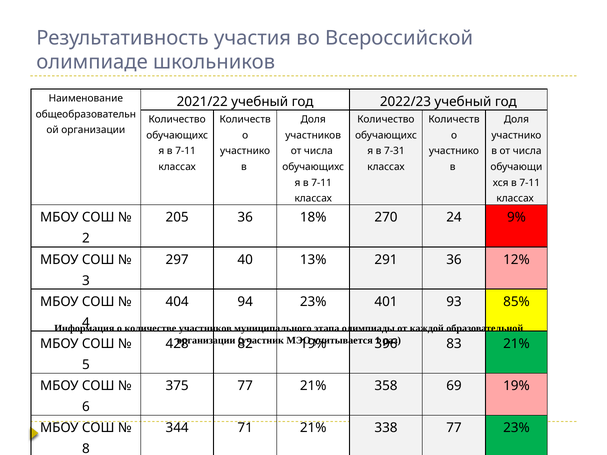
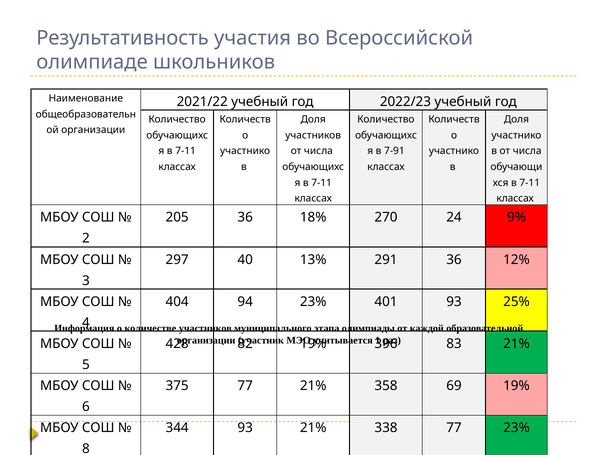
7-31: 7-31 -> 7-91 (394, 151)
85%: 85% -> 25% (516, 302)
344 71: 71 -> 93 (245, 428)
